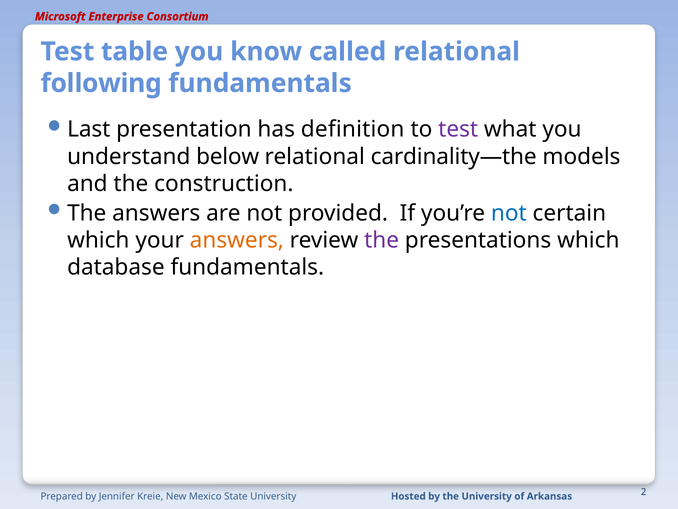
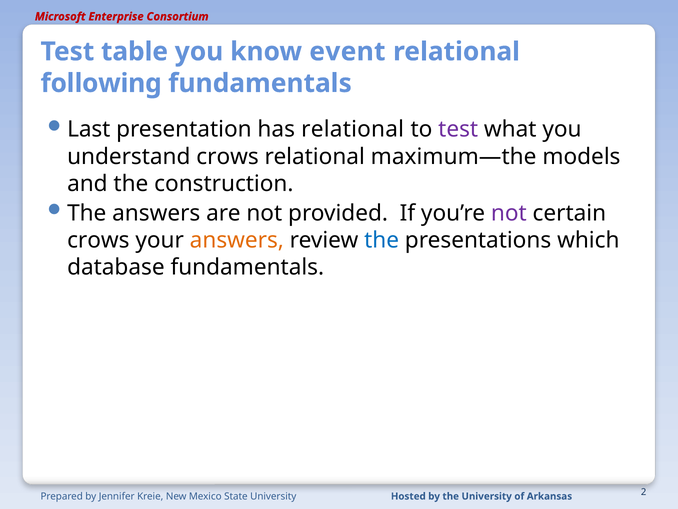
called: called -> event (347, 52)
has definition: definition -> relational (353, 129)
understand below: below -> crows (228, 156)
cardinality—the: cardinality—the -> maximum—the (454, 156)
not colour: blue -> purple (509, 213)
which: which -> crows (98, 240)
the colour: purple -> blue (382, 240)
